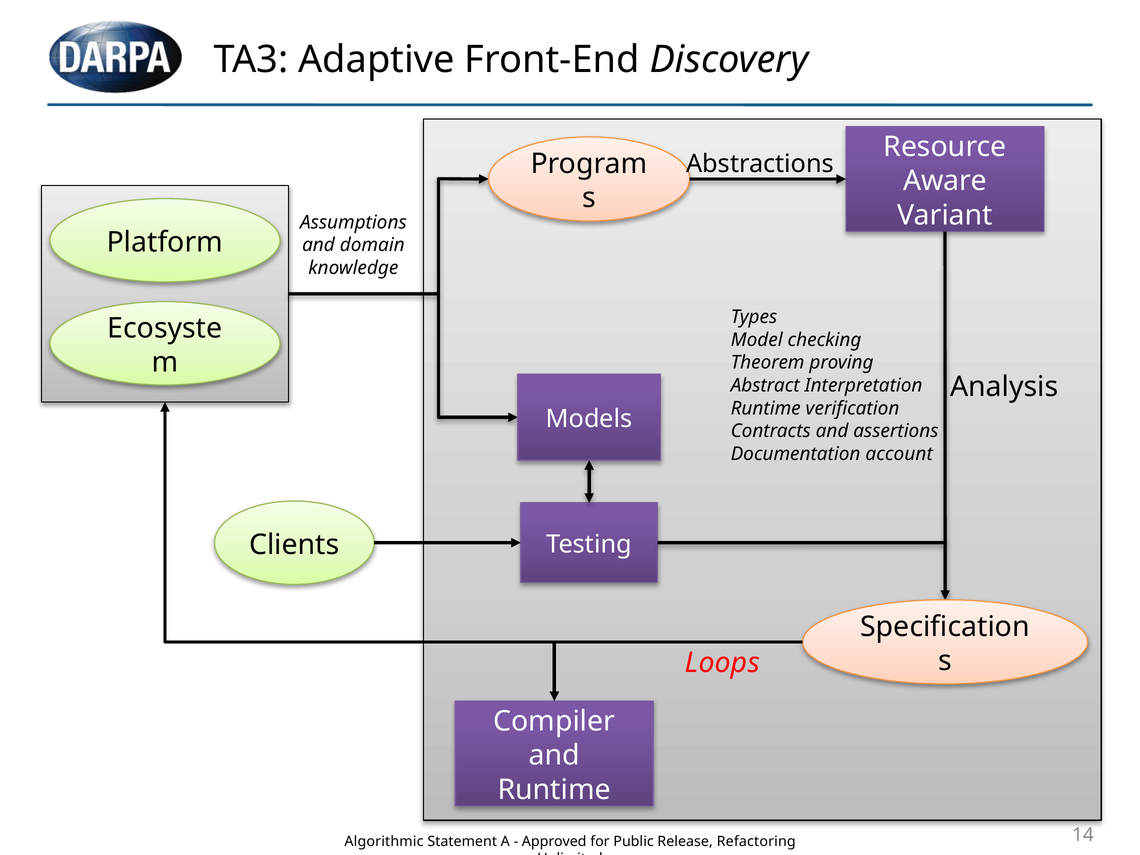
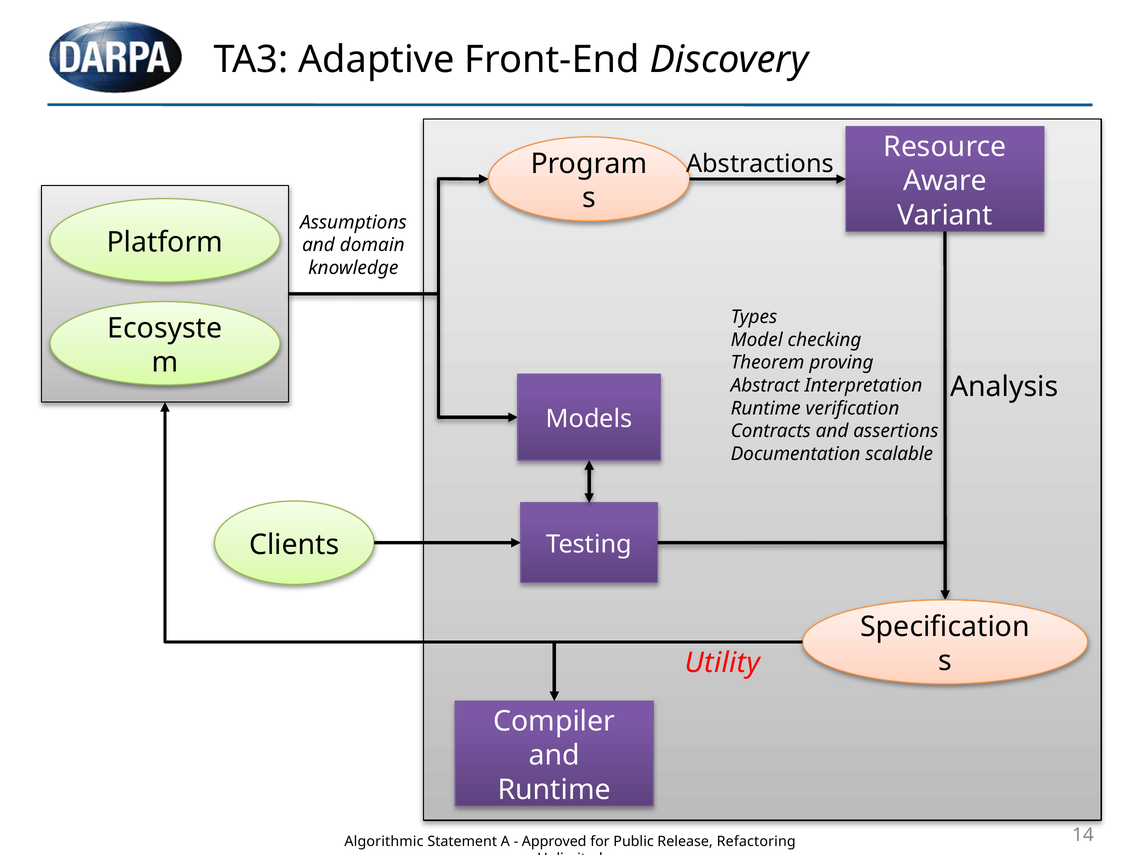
account: account -> scalable (899, 454)
Loops: Loops -> Utility (722, 663)
